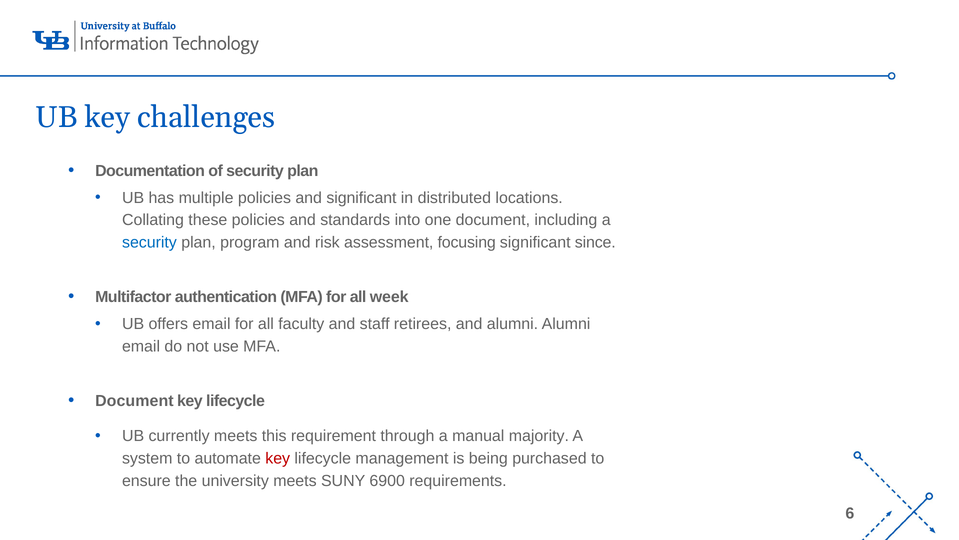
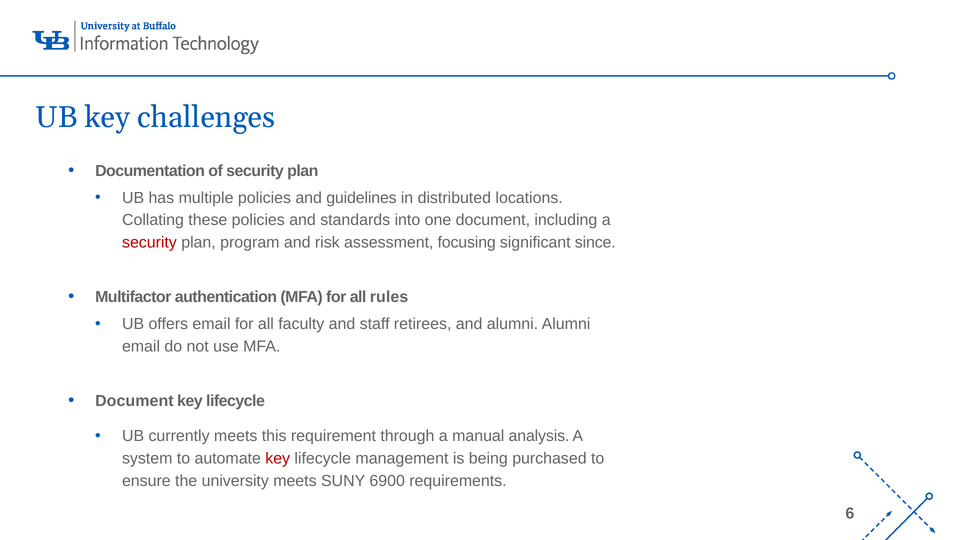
and significant: significant -> guidelines (361, 198)
security colour: blue -> red (149, 242)
week: week -> rules (389, 297)
majority: majority -> analysis (539, 436)
